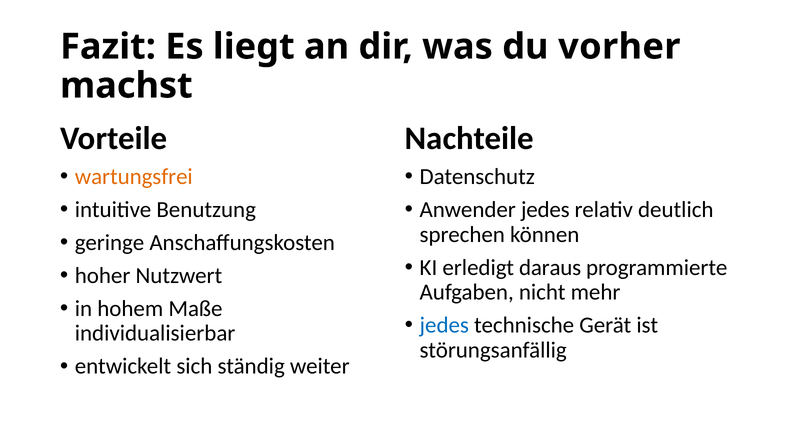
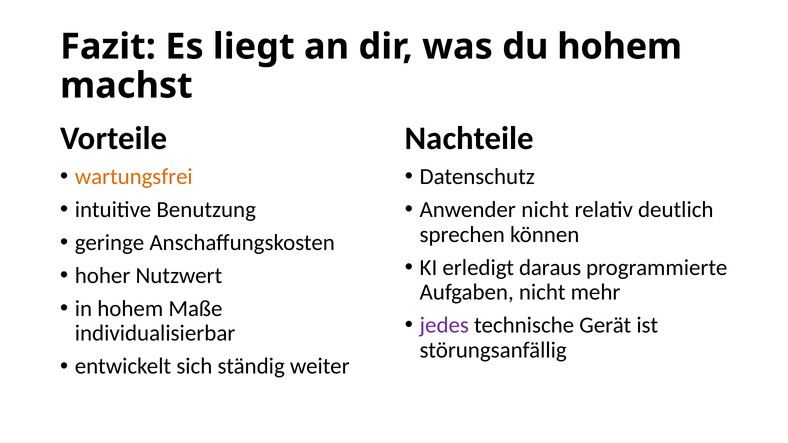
du vorher: vorher -> hohem (620, 47)
Anwender jedes: jedes -> nicht (545, 210)
jedes colour: blue -> purple (444, 325)
